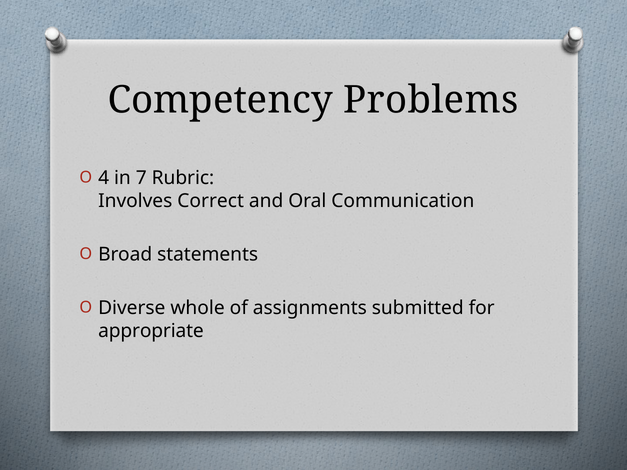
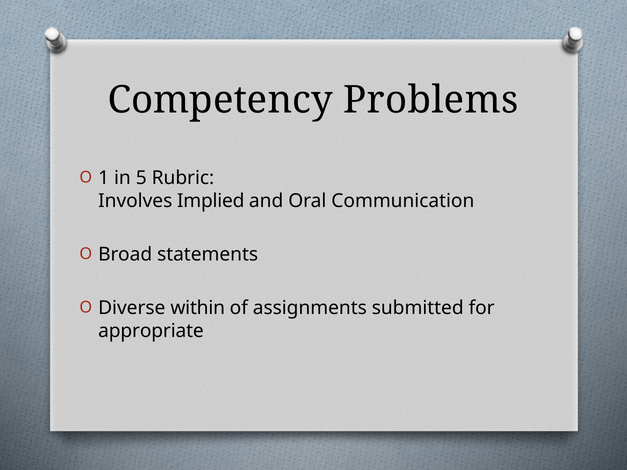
4: 4 -> 1 (104, 178)
7: 7 -> 5 (141, 178)
Correct: Correct -> Implied (211, 201)
whole: whole -> within (198, 308)
